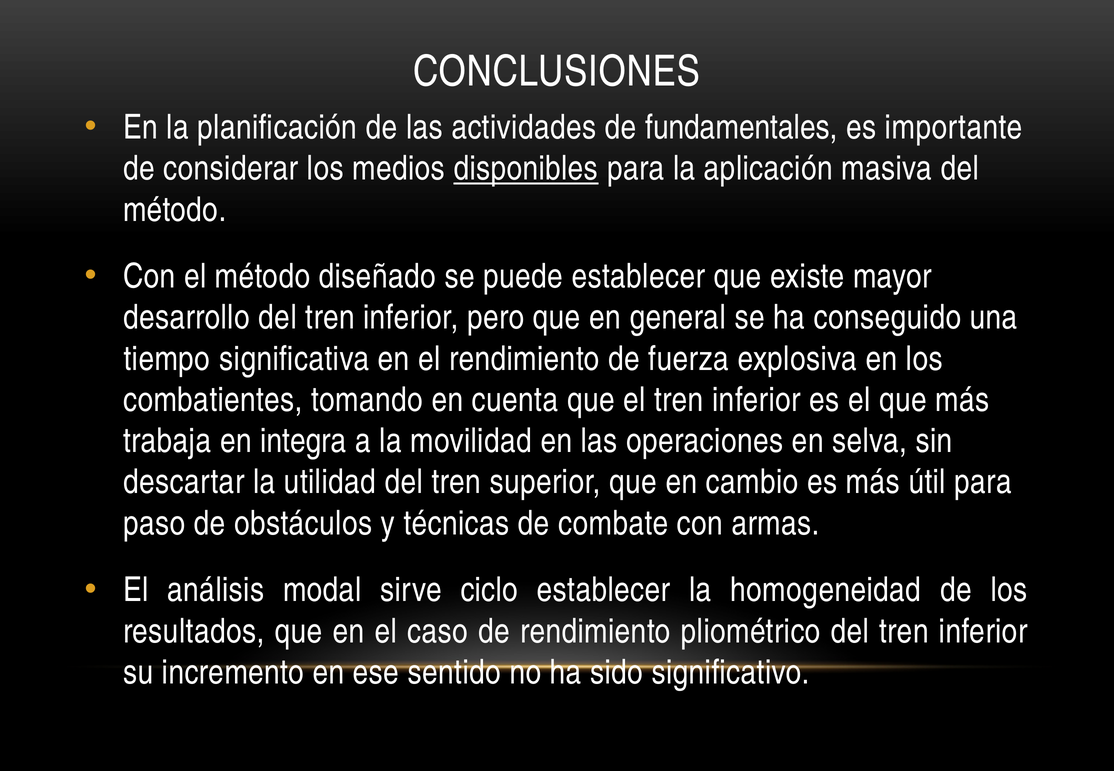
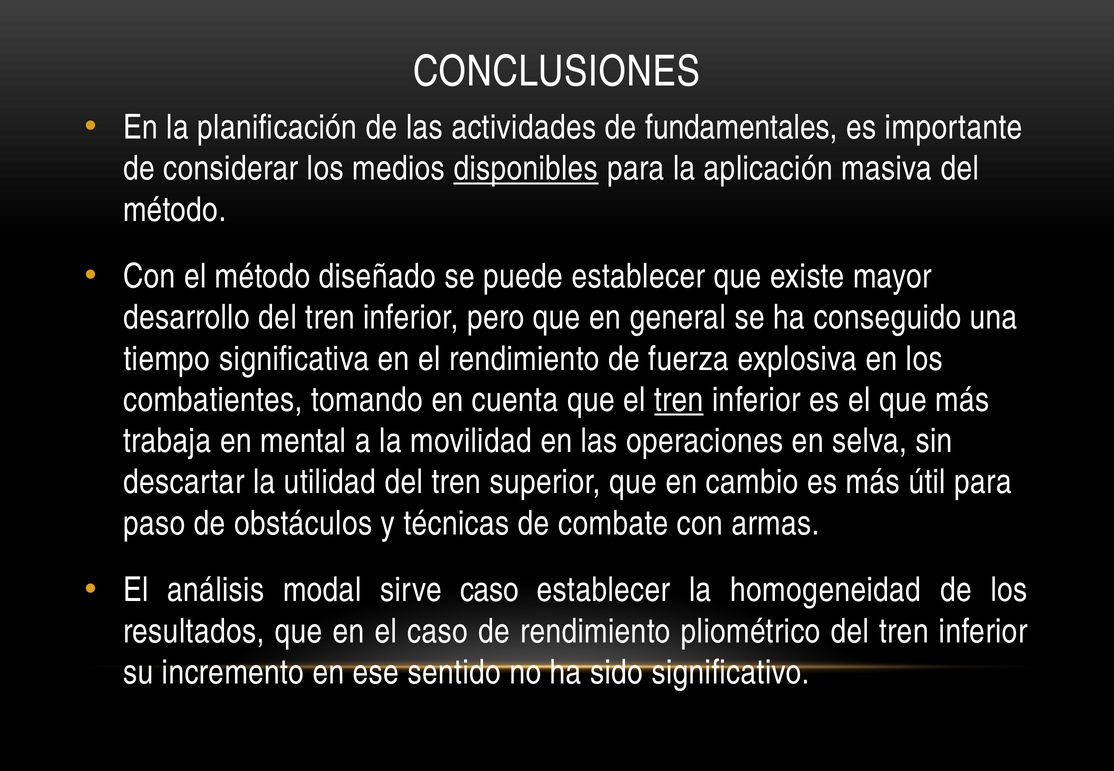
tren underline: none -> present (679, 400)
integra: integra -> mental (303, 441)
sirve ciclo: ciclo -> caso (489, 590)
